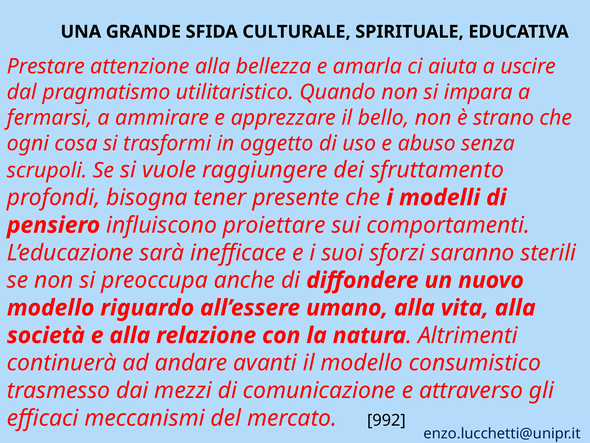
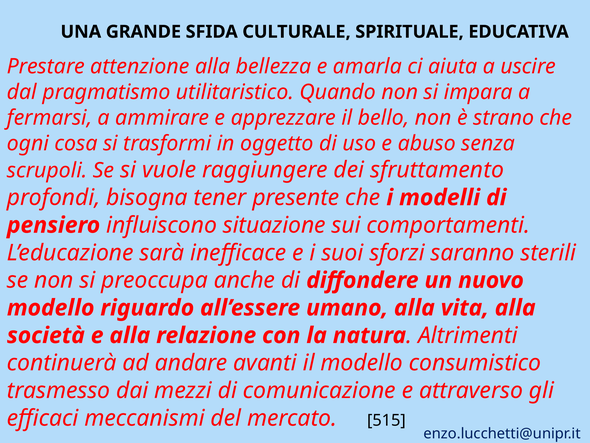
proiettare: proiettare -> situazione (274, 225)
992: 992 -> 515 (386, 420)
